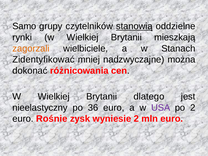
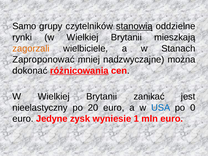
Zidentyfikować: Zidentyfikować -> Zaproponować (44, 60)
różnicowania underline: none -> present (79, 71)
dlatego: dlatego -> zanikać (149, 97)
36: 36 -> 20 (93, 108)
USA colour: purple -> blue (161, 108)
po 2: 2 -> 0 (193, 108)
Rośnie: Rośnie -> Jedyne (52, 119)
wyniesie 2: 2 -> 1 (136, 119)
